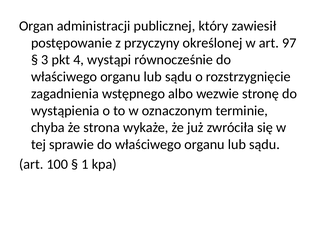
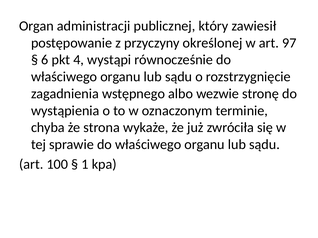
3: 3 -> 6 (45, 60)
